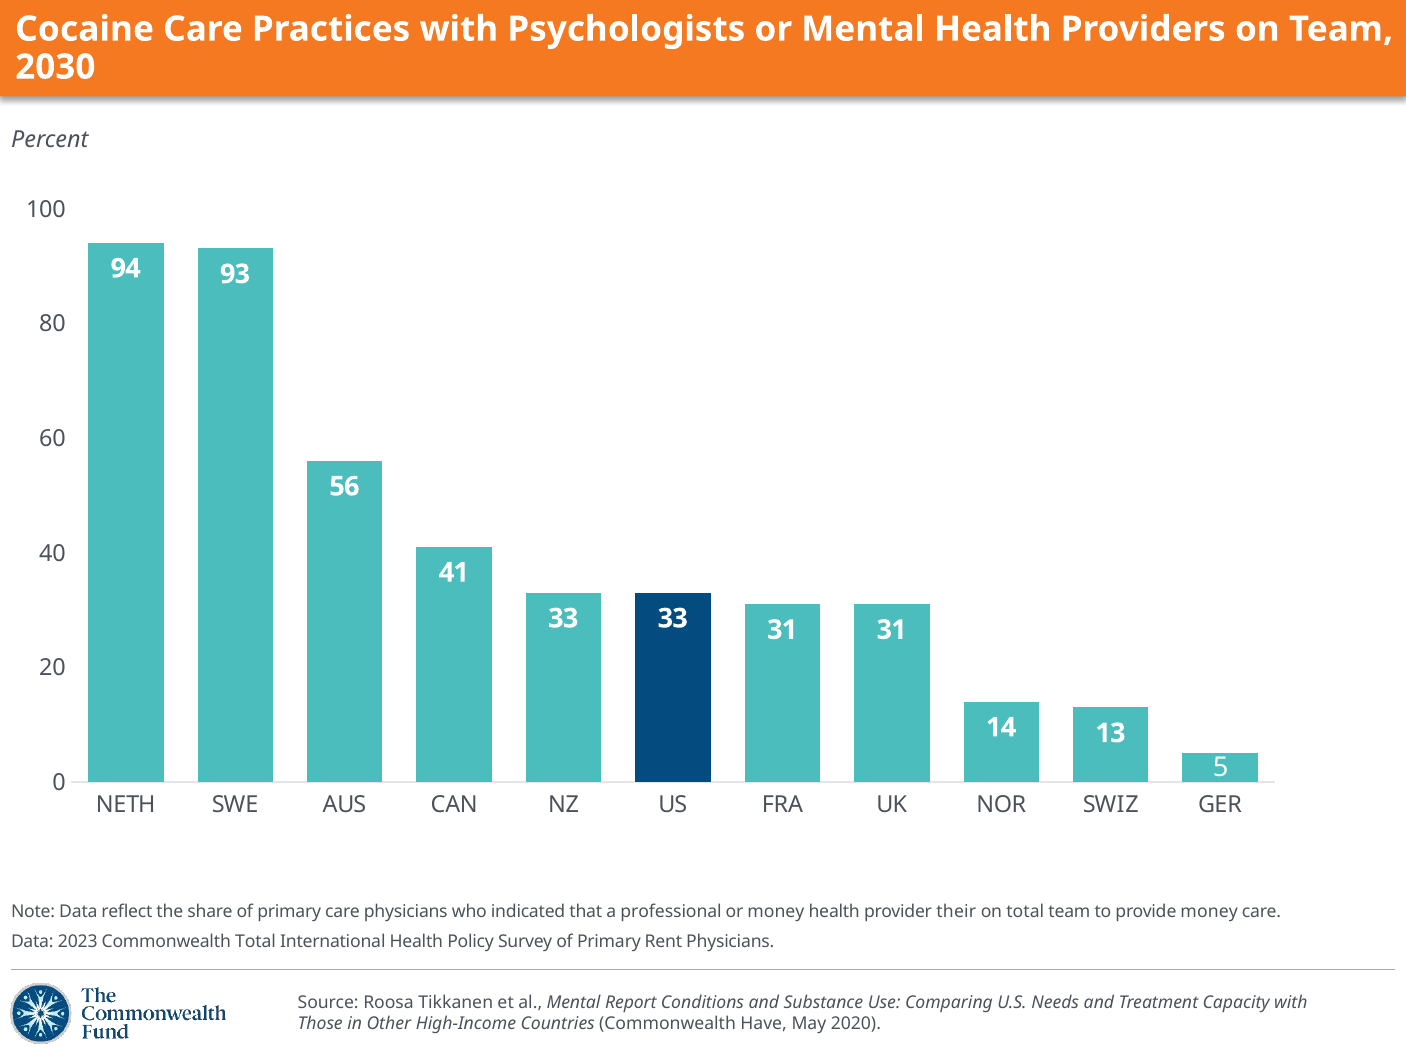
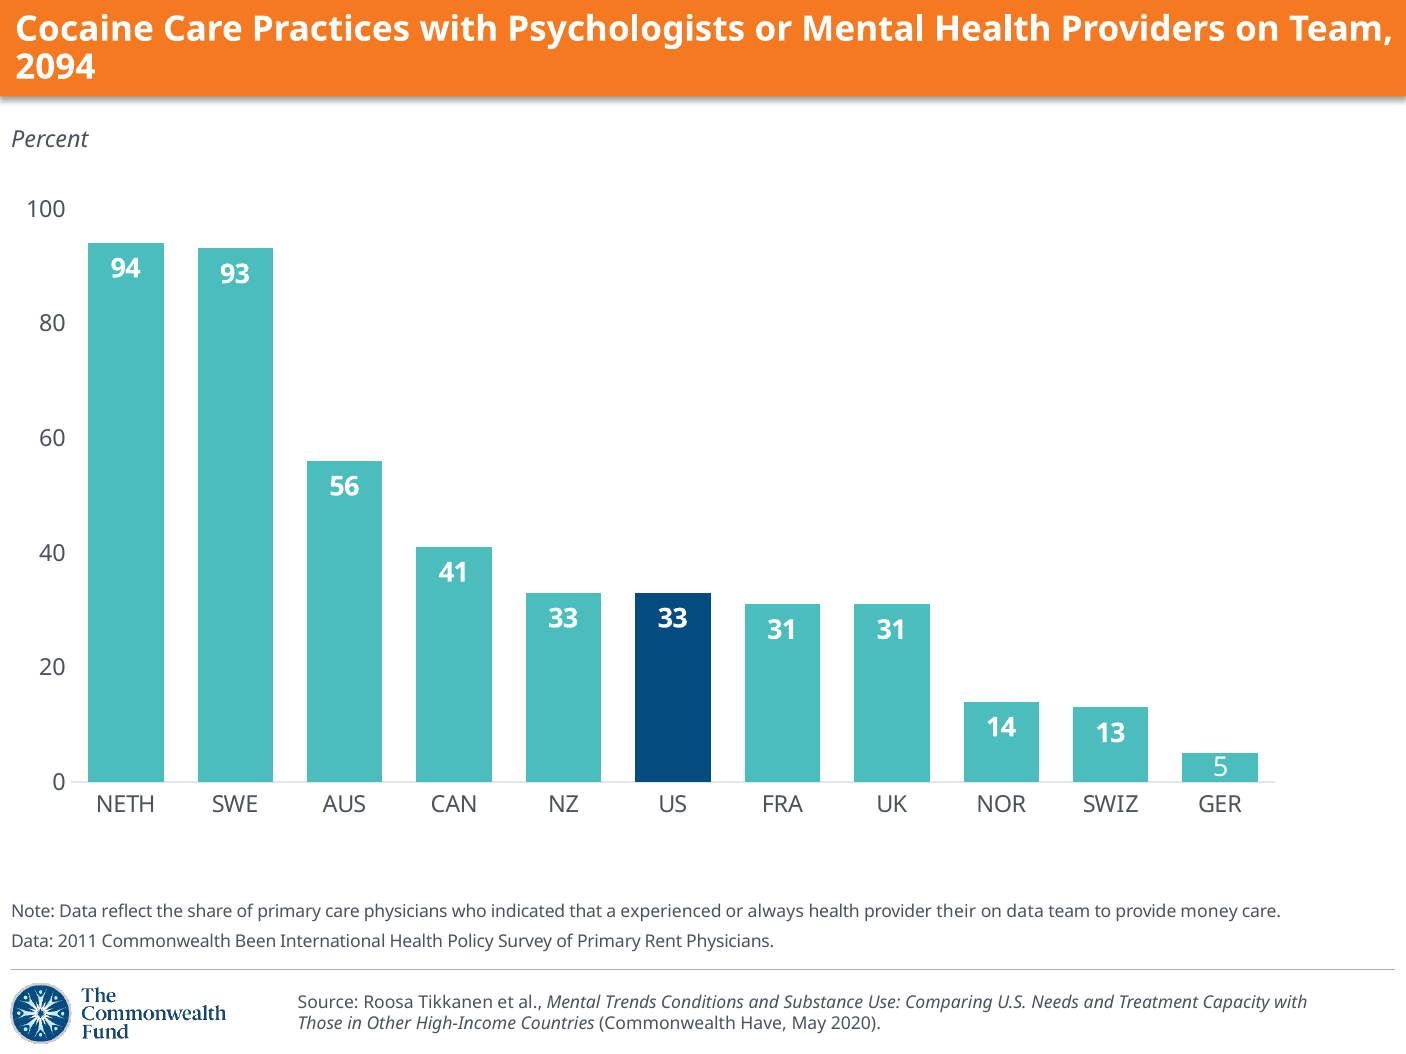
2030: 2030 -> 2094 (55, 67)
professional: professional -> experienced (671, 912)
or money: money -> always (776, 912)
on total: total -> data (1025, 912)
2023: 2023 -> 2011 (78, 943)
Commonwealth Total: Total -> Been (256, 943)
Report: Report -> Trends (631, 1003)
